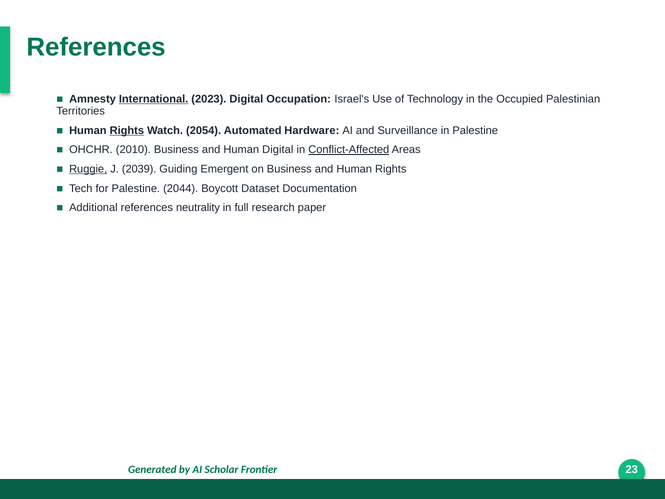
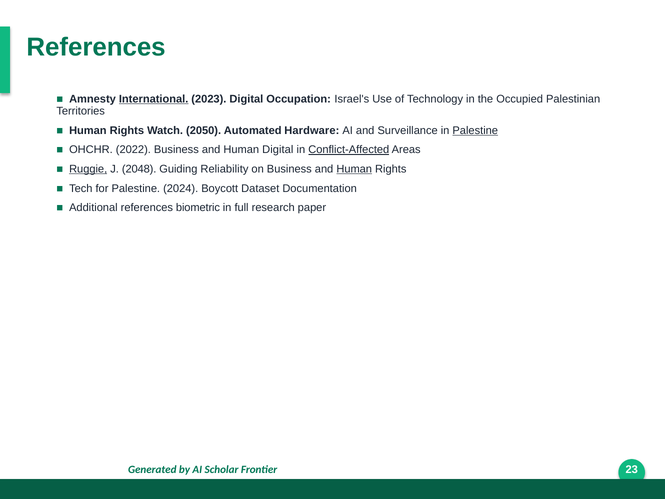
Rights underline: present -> none (127, 130)
2054: 2054 -> 2050 (204, 130)
Palestine underline: none -> present (475, 130)
2010: 2010 -> 2022 (133, 150)
2039: 2039 -> 2048 (139, 169)
Emergent: Emergent -> Reliability (224, 169)
Human underline: none -> present (354, 169)
2044: 2044 -> 2024 (181, 188)
neutrality: neutrality -> biometric (198, 208)
